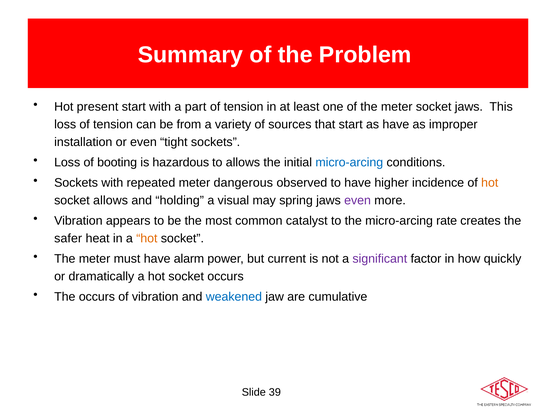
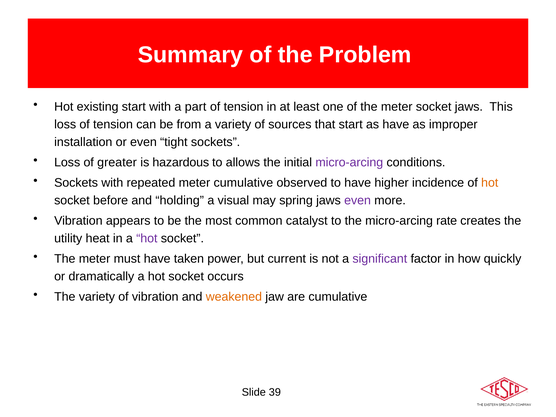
present: present -> existing (98, 107)
booting: booting -> greater (117, 162)
micro-arcing colour: blue -> purple (349, 162)
meter dangerous: dangerous -> cumulative (243, 183)
socket allows: allows -> before (111, 200)
safer: safer -> utility (68, 239)
hot colour: orange -> purple (147, 239)
alarm: alarm -> taken (189, 259)
The occurs: occurs -> variety (97, 297)
weakened colour: blue -> orange (234, 297)
